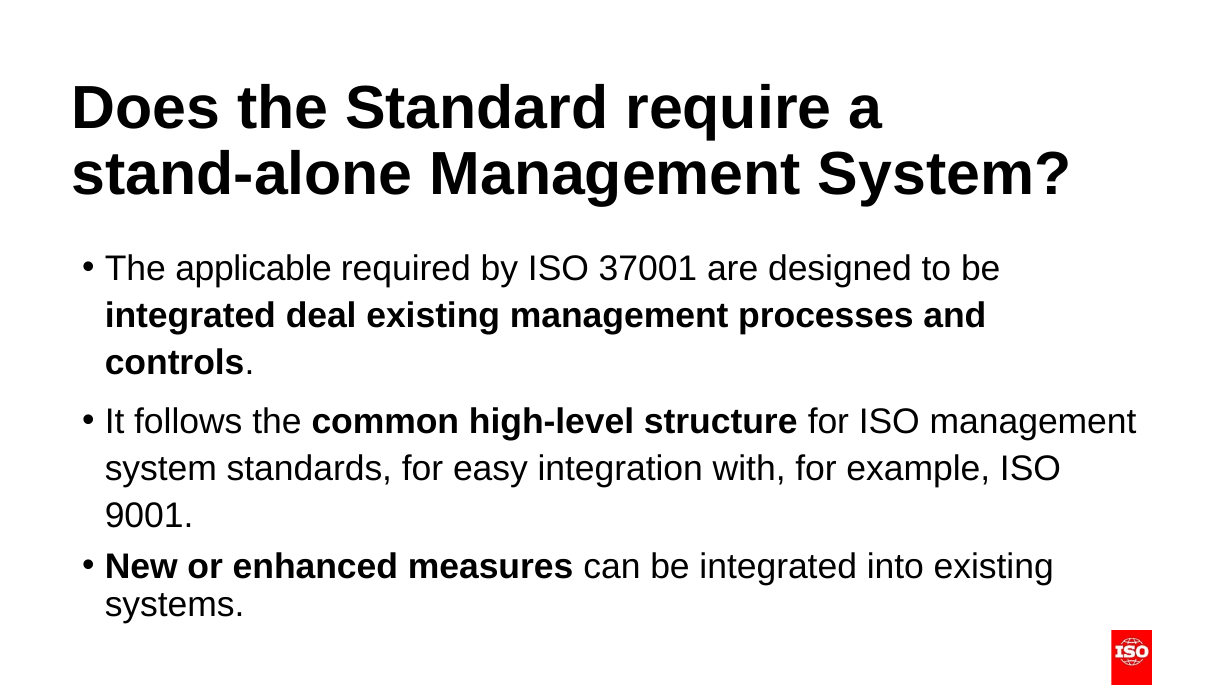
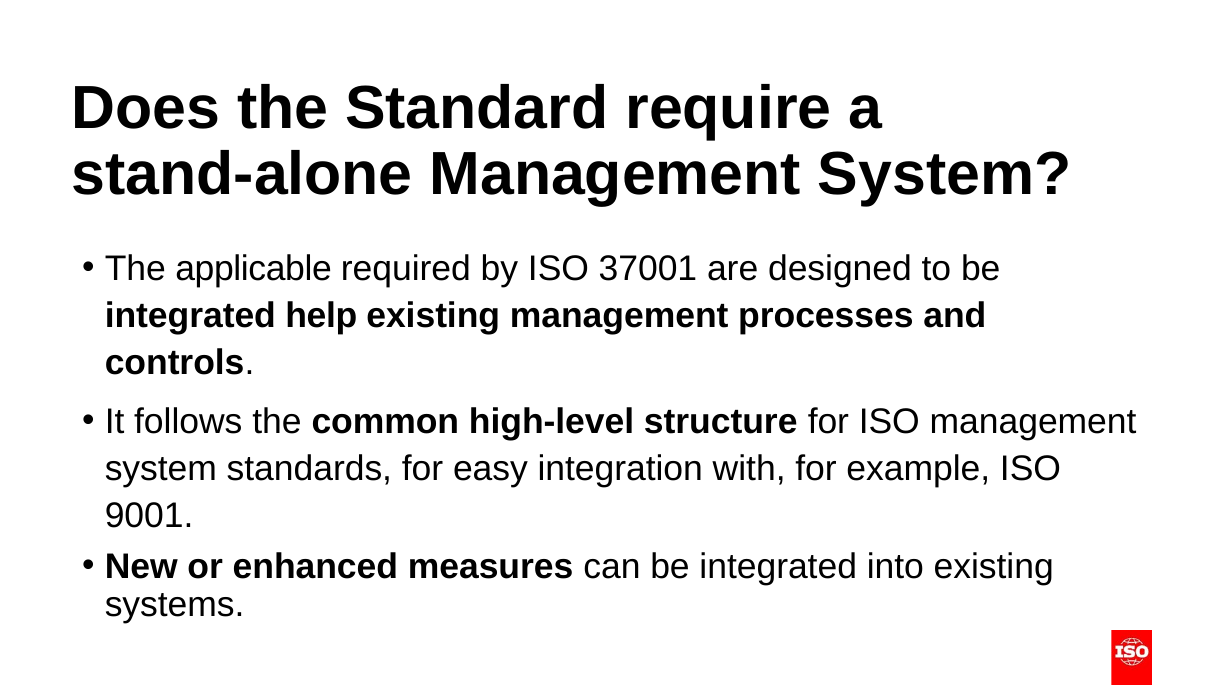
deal: deal -> help (321, 315)
